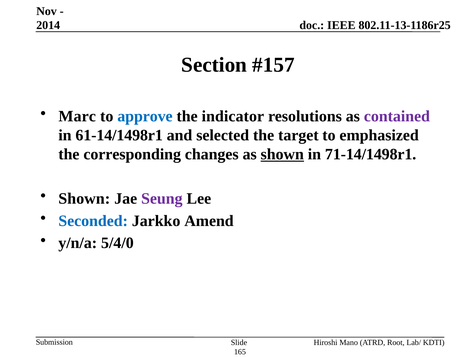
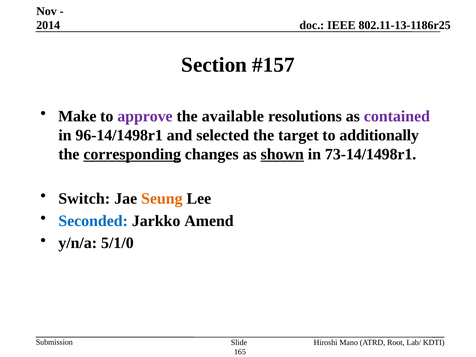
Marc: Marc -> Make (77, 116)
approve colour: blue -> purple (145, 116)
indicator: indicator -> available (233, 116)
61-14/1498r1: 61-14/1498r1 -> 96-14/1498r1 (119, 135)
emphasized: emphasized -> additionally (379, 135)
corresponding underline: none -> present (132, 154)
71-14/1498r1: 71-14/1498r1 -> 73-14/1498r1 (371, 154)
Shown: Shown -> Switch (84, 199)
Seung colour: purple -> orange (162, 199)
5/4/0: 5/4/0 -> 5/1/0 (117, 243)
